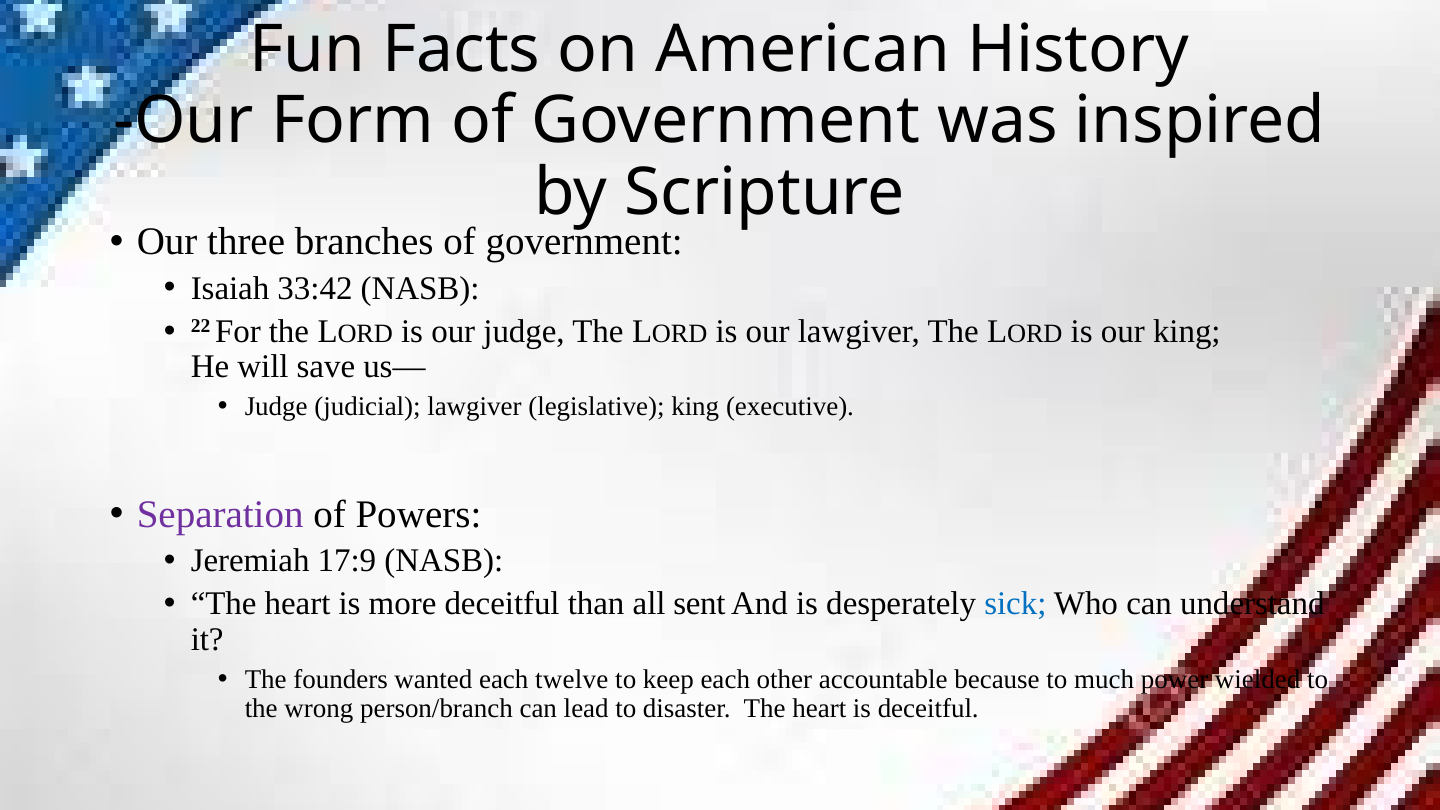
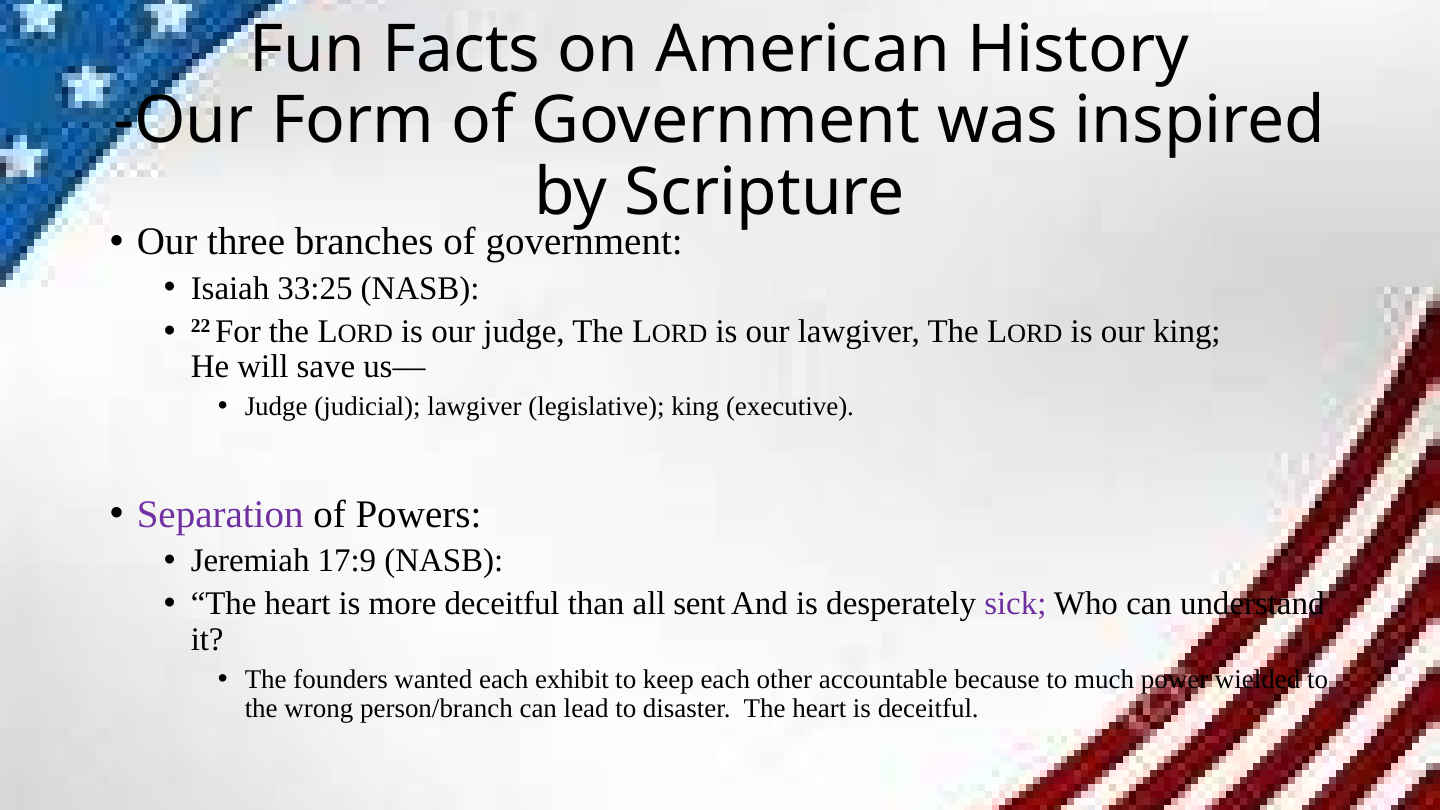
33:42: 33:42 -> 33:25 (315, 288)
sick colour: blue -> purple (1015, 604)
twelve: twelve -> exhibit (572, 680)
